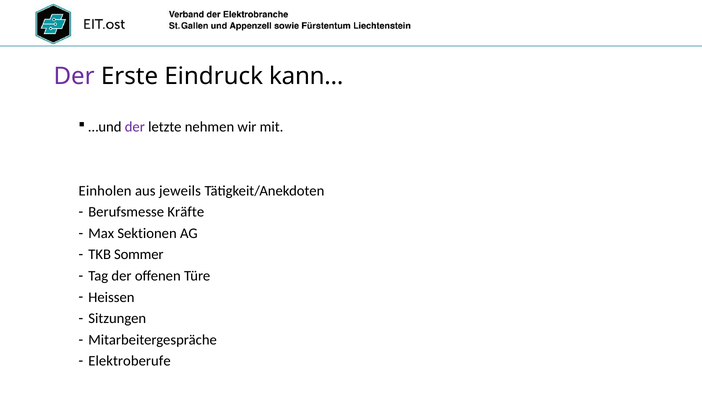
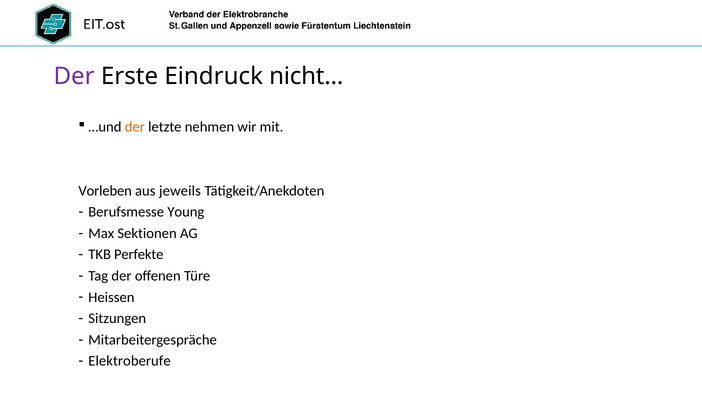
kann…: kann… -> nicht… (306, 76)
der colour: purple -> orange (135, 127)
Einholen: Einholen -> Vorleben (105, 191)
Kräfte: Kräfte -> Young (186, 212)
Sommer: Sommer -> Perfekte (139, 255)
